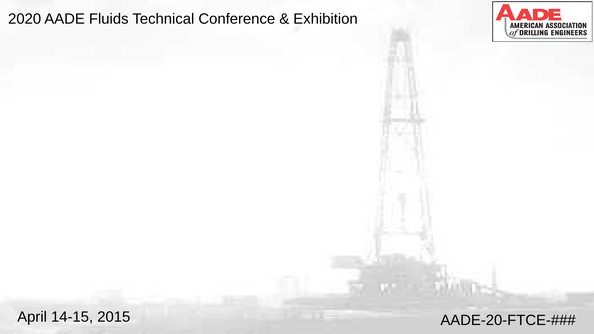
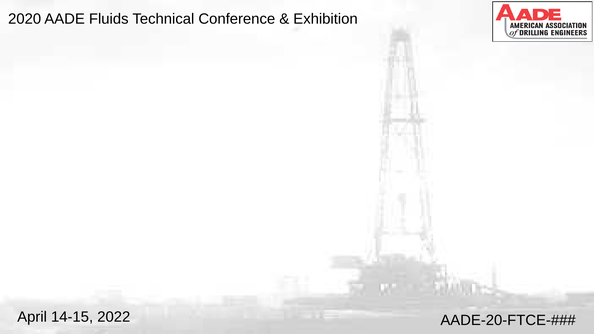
2015: 2015 -> 2022 (114, 317)
